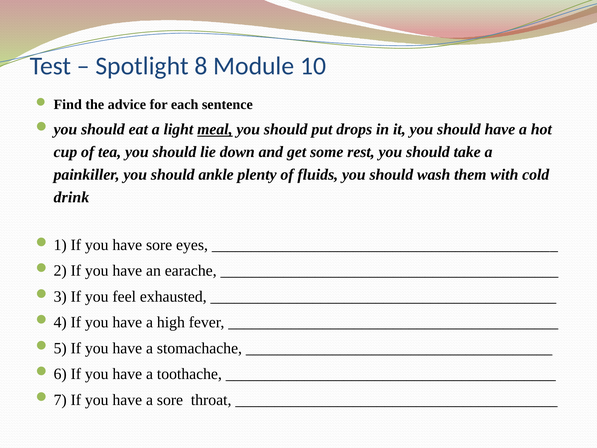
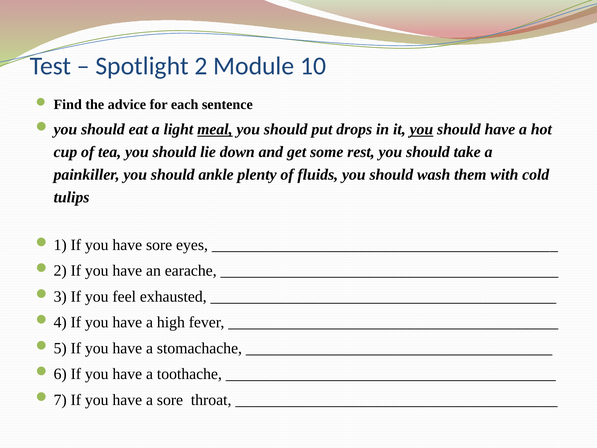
8: 8 -> 2 (201, 66)
you underline: none -> present (421, 129)
drink: drink -> tulips (72, 197)
